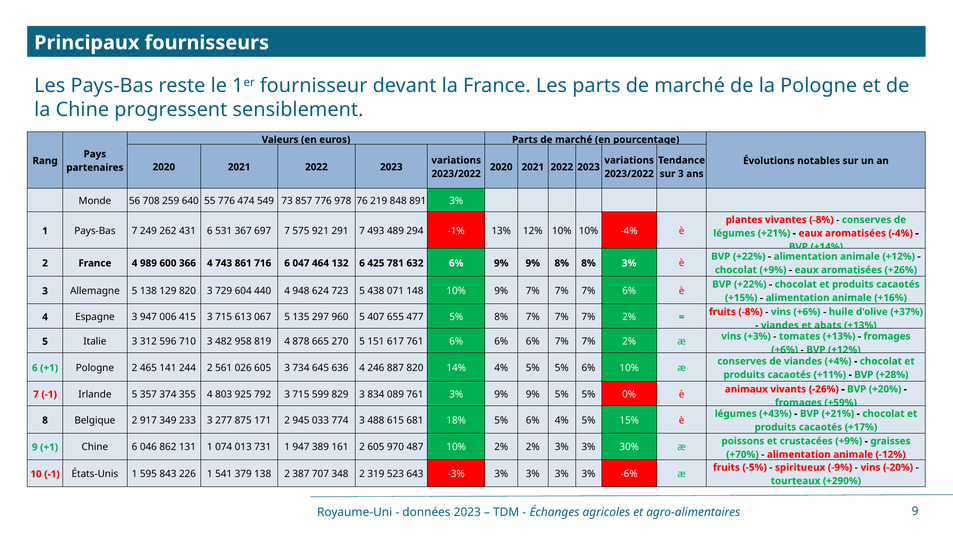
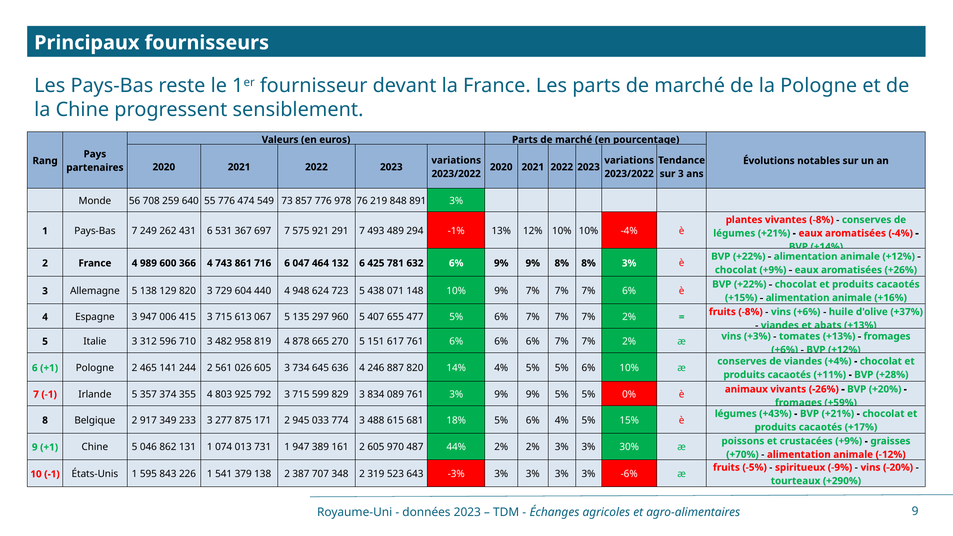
477 5% 8%: 8% -> 6% (501, 317)
Chine 6: 6 -> 5 (135, 447)
487 10%: 10% -> 44% (456, 447)
